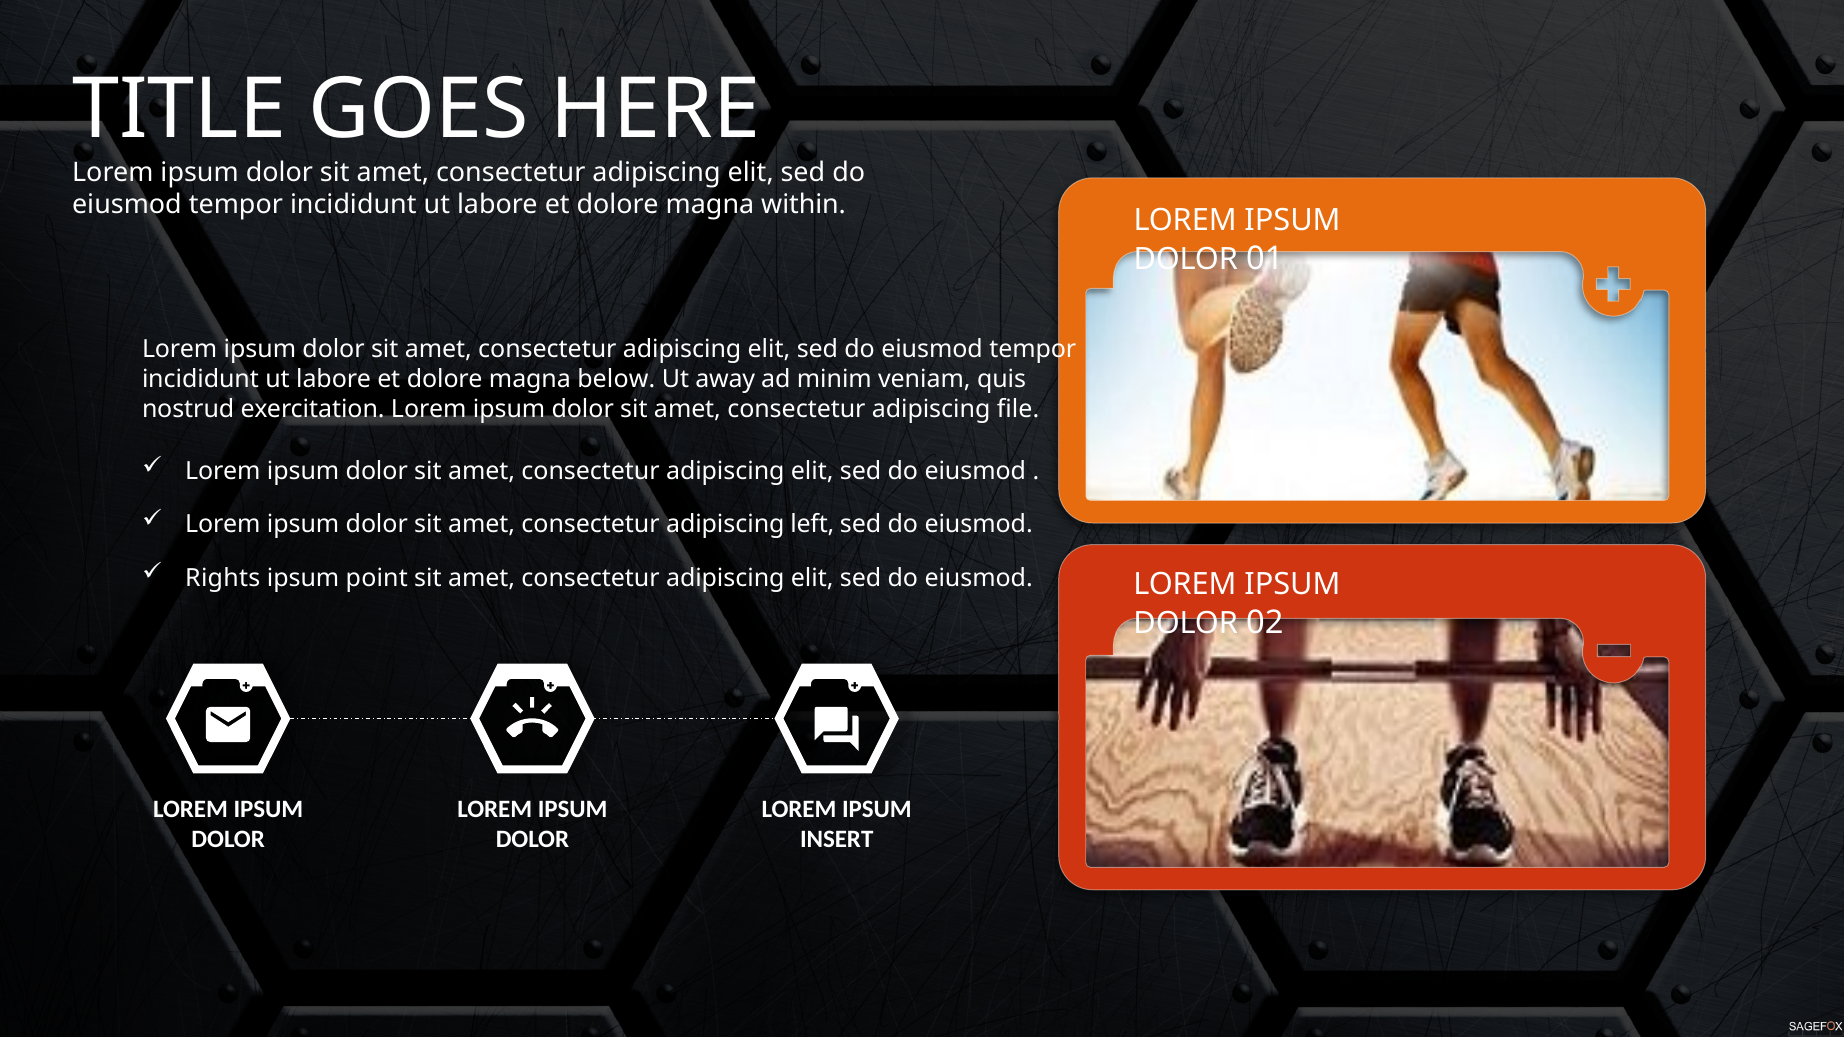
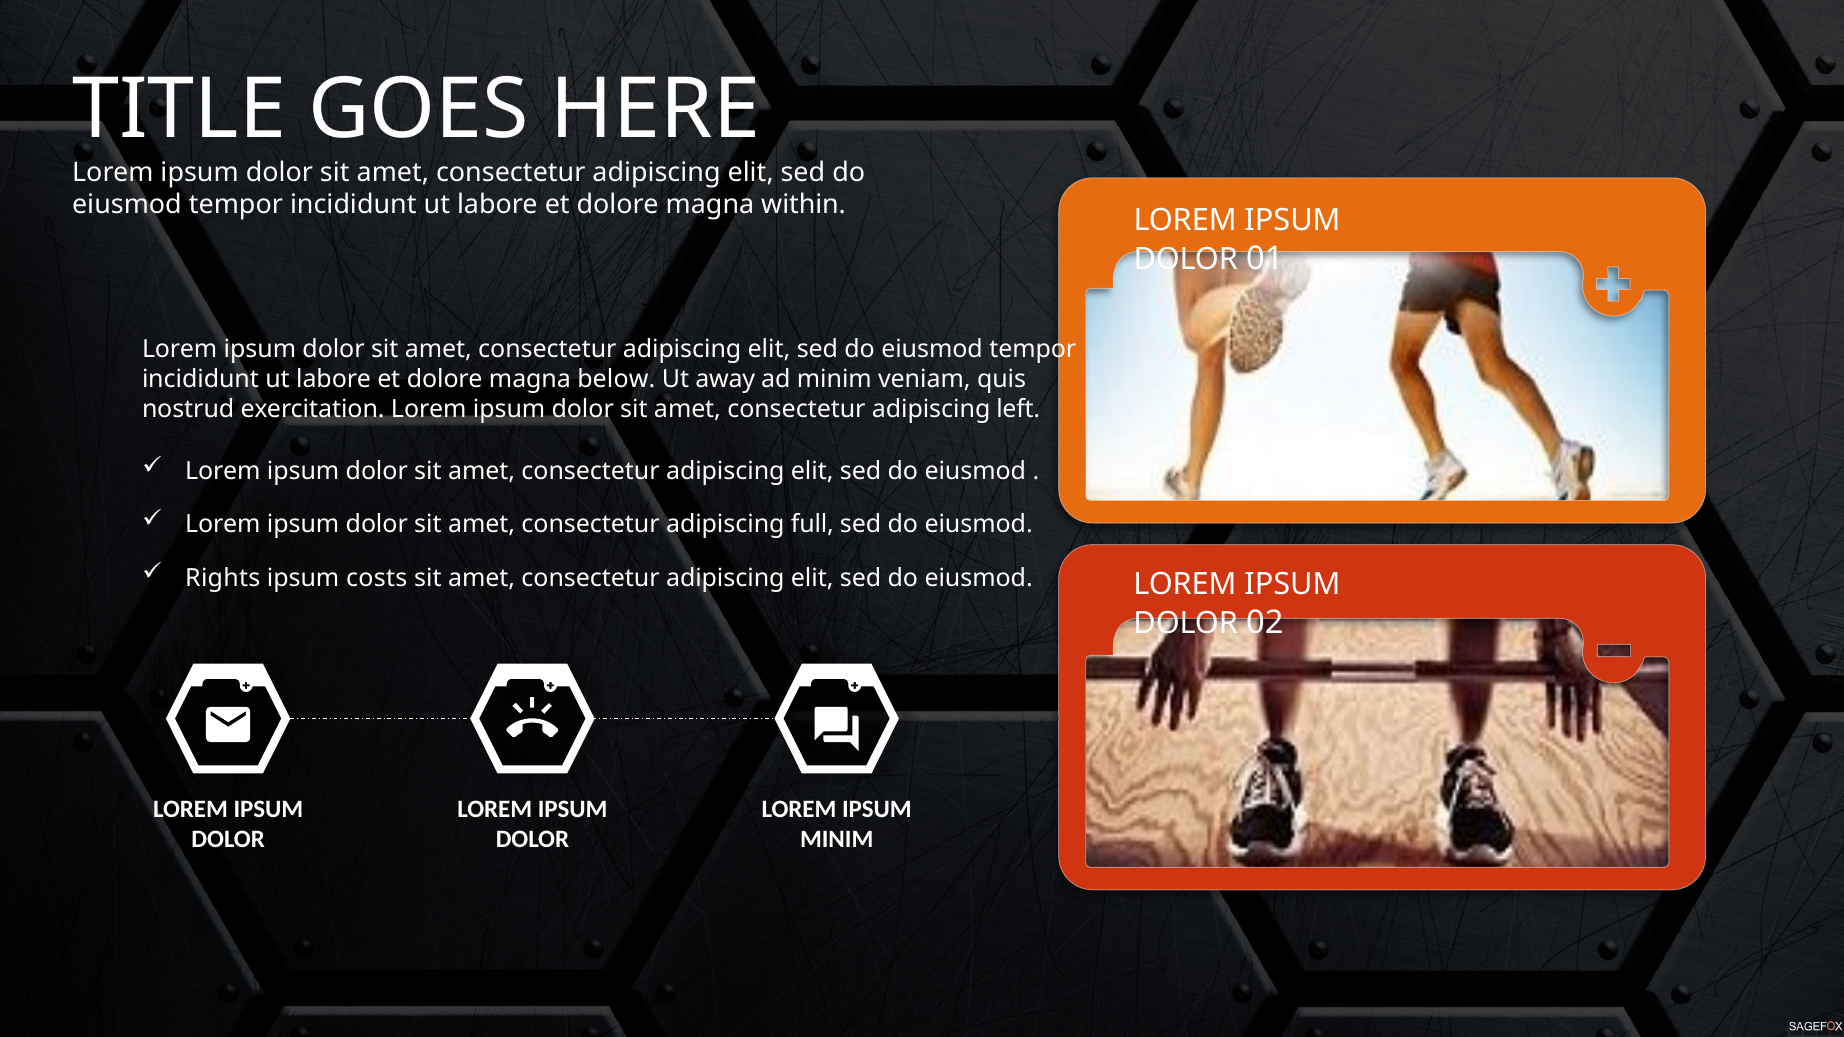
file: file -> left (1018, 409)
left: left -> full (812, 525)
point: point -> costs (377, 578)
INSERT: INSERT -> MINIM (837, 840)
